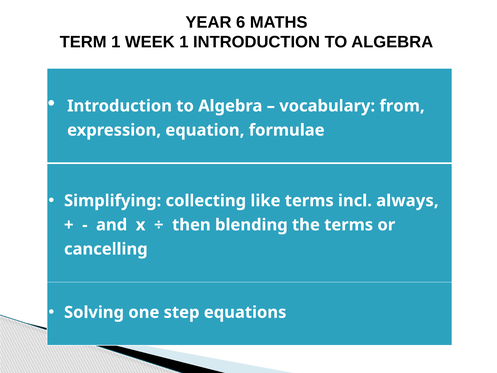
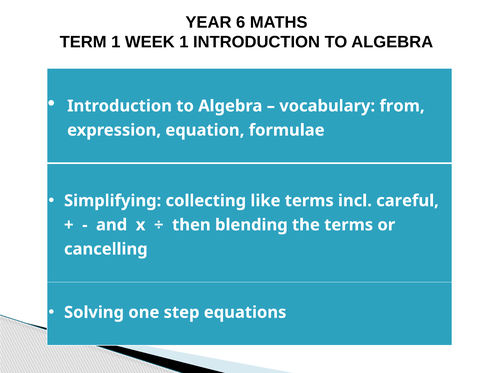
always: always -> careful (407, 201)
